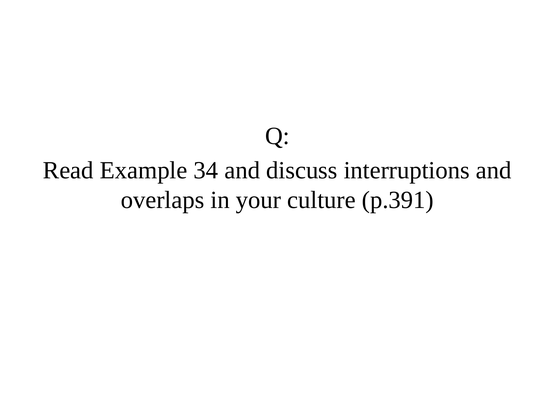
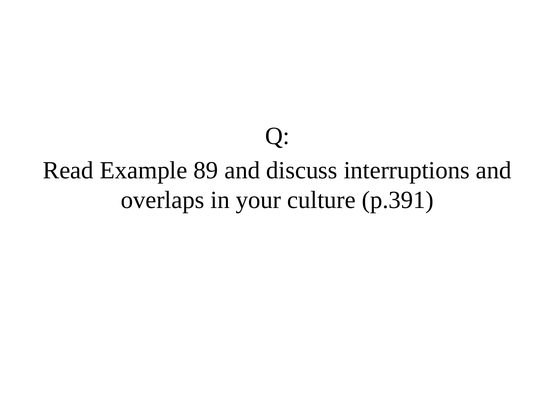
34: 34 -> 89 (206, 170)
